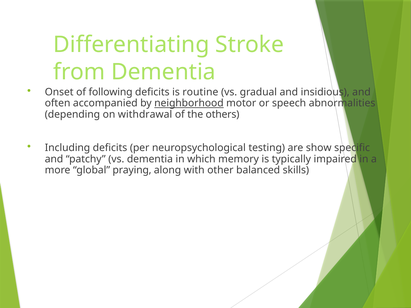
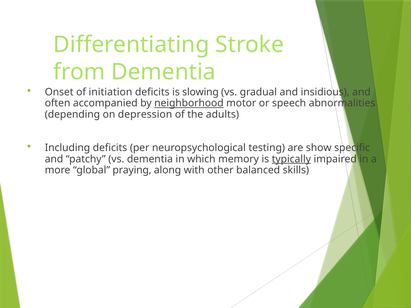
following: following -> initiation (110, 92)
routine: routine -> slowing (201, 92)
withdrawal: withdrawal -> depression (145, 114)
others: others -> adults (222, 114)
typically underline: none -> present (291, 159)
